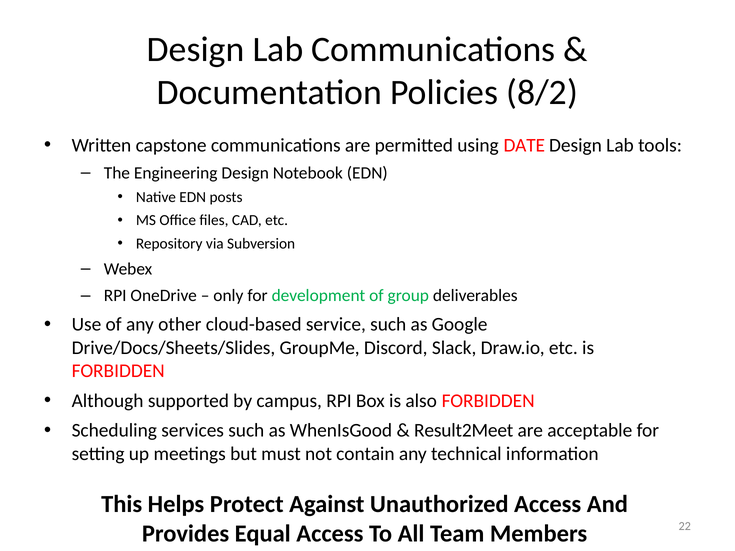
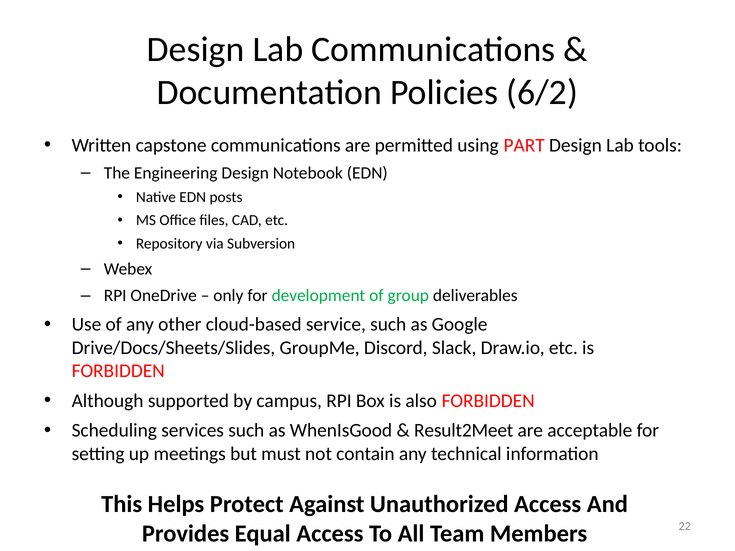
8/2: 8/2 -> 6/2 (542, 93)
DATE: DATE -> PART (524, 145)
